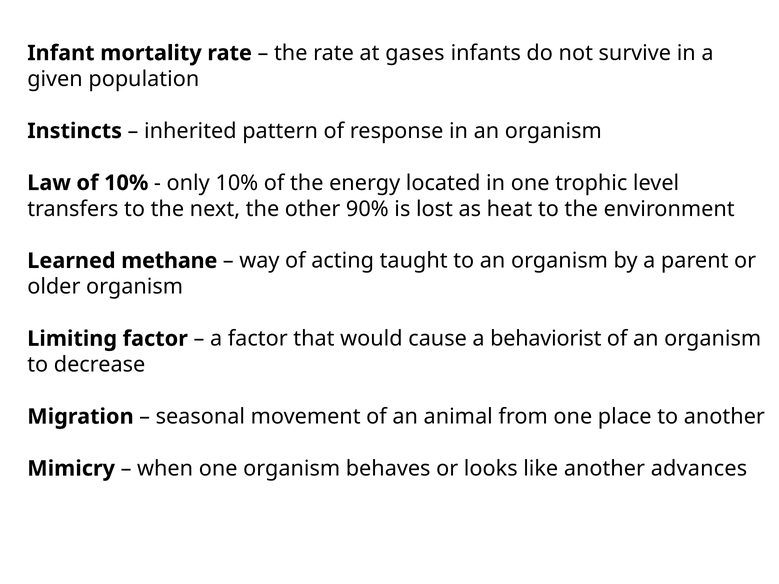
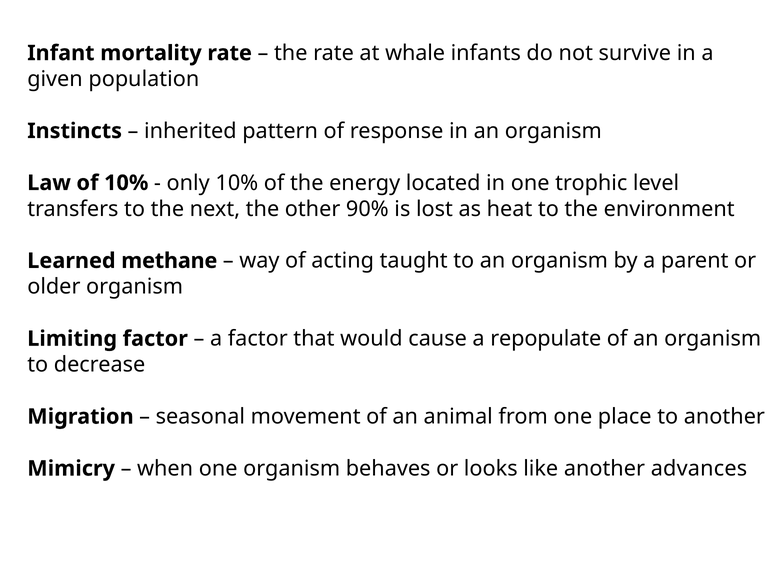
gases: gases -> whale (415, 53)
behaviorist: behaviorist -> repopulate (546, 339)
